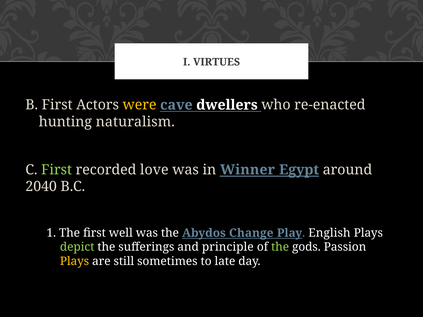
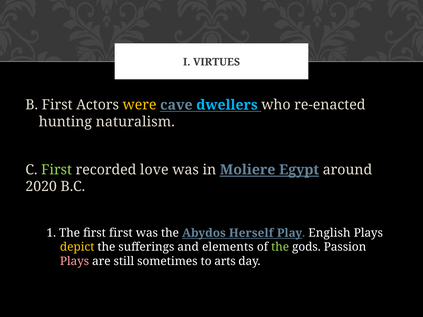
dwellers colour: white -> light blue (227, 105)
Winner: Winner -> Moliere (248, 170)
2040: 2040 -> 2020 (41, 187)
first well: well -> first (121, 233)
Change: Change -> Herself (251, 233)
depict colour: light green -> yellow (77, 247)
principle: principle -> elements (228, 247)
Plays colour: yellow -> pink (75, 261)
late: late -> arts (225, 261)
